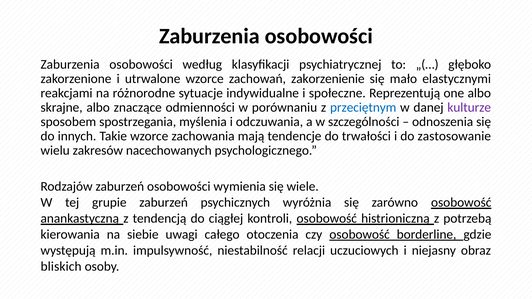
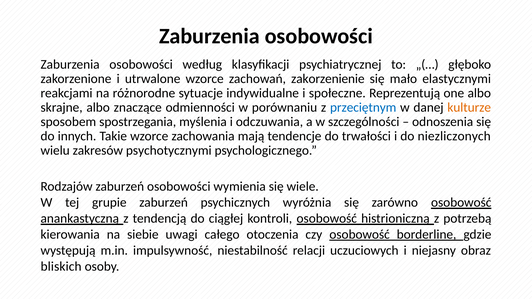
kulturze colour: purple -> orange (469, 108)
zastosowanie: zastosowanie -> niezliczonych (454, 136)
nacechowanych: nacechowanych -> psychotycznymi (169, 151)
